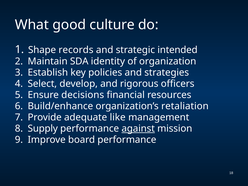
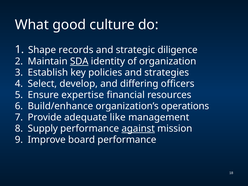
intended: intended -> diligence (178, 50)
SDA underline: none -> present (79, 61)
rigorous: rigorous -> differing (139, 84)
decisions: decisions -> expertise (83, 95)
retaliation: retaliation -> operations (185, 106)
